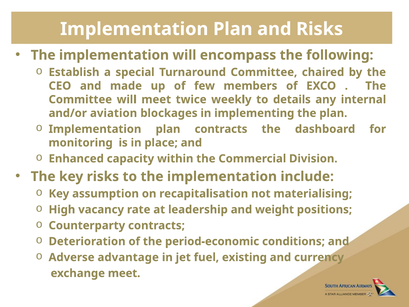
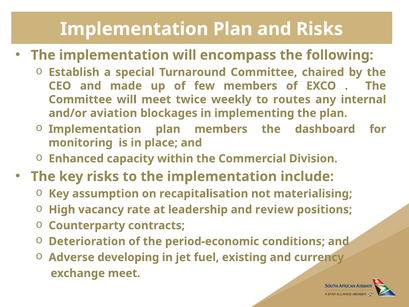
details: details -> routes (292, 99)
plan contracts: contracts -> members (221, 129)
weight: weight -> review (274, 209)
advantage: advantage -> developing (128, 257)
